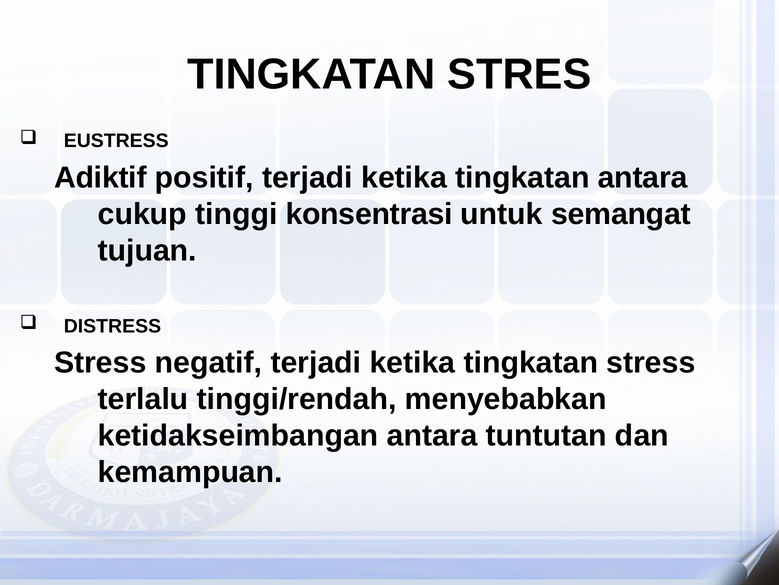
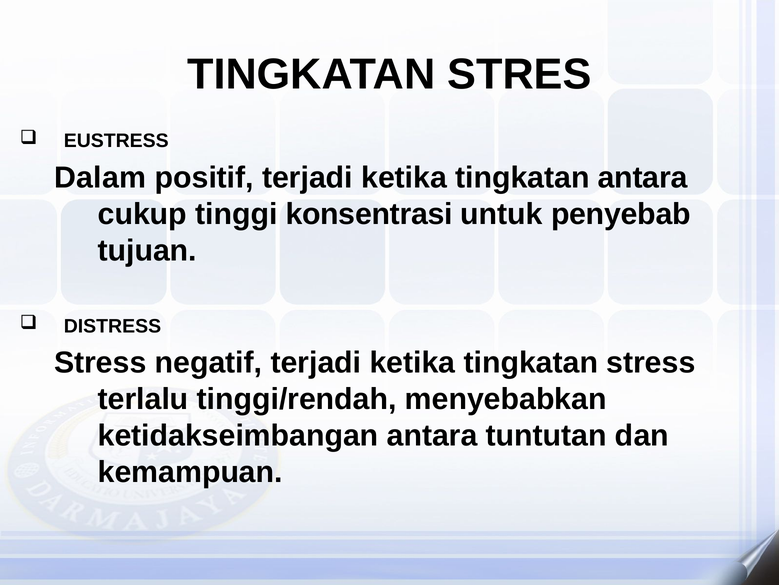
Adiktif: Adiktif -> Dalam (100, 178)
semangat: semangat -> penyebab (621, 214)
